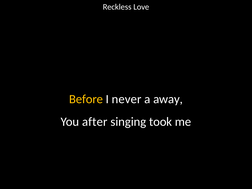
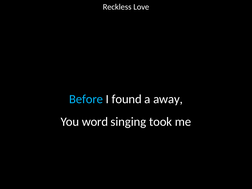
Before colour: yellow -> light blue (86, 99)
never: never -> found (127, 99)
after: after -> word (95, 122)
